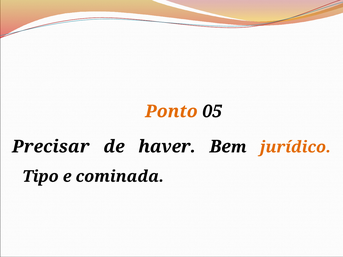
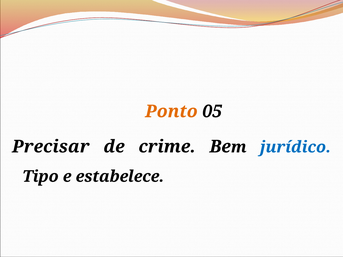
haver: haver -> crime (167, 147)
jurídico colour: orange -> blue (295, 147)
cominada: cominada -> estabelece (120, 177)
